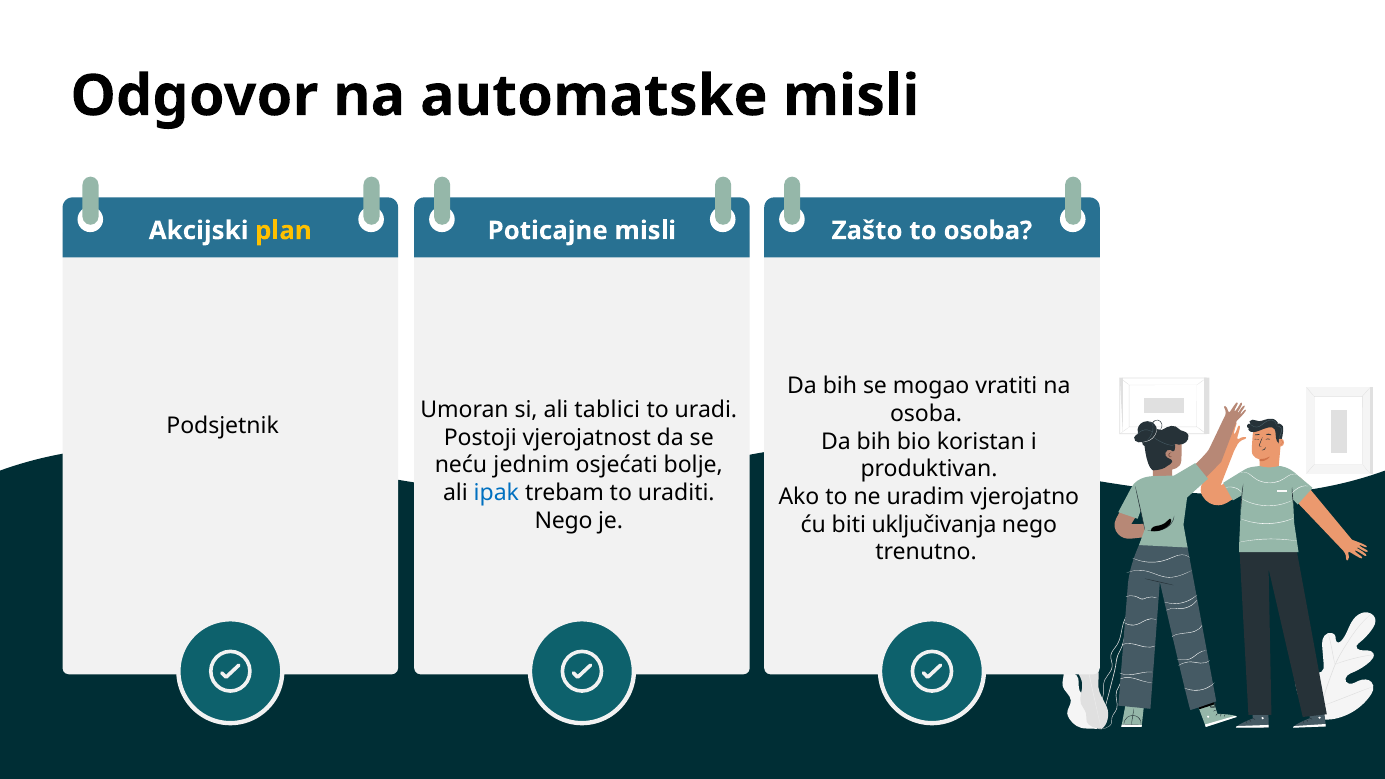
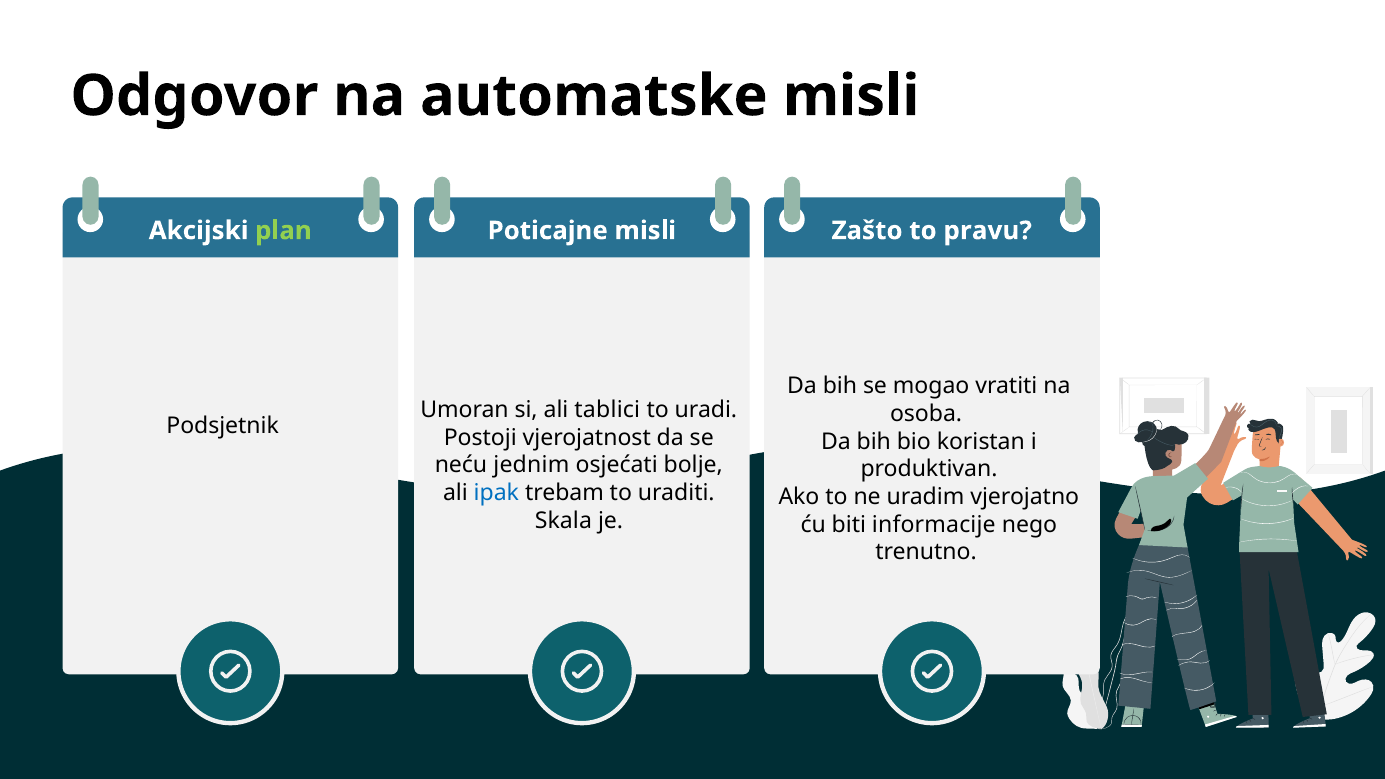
plan colour: yellow -> light green (283, 231)
to osoba: osoba -> pravu (988, 231)
Nego: Nego -> Skala (563, 521)
uključivanja: uključivanja -> informacije (934, 525)
